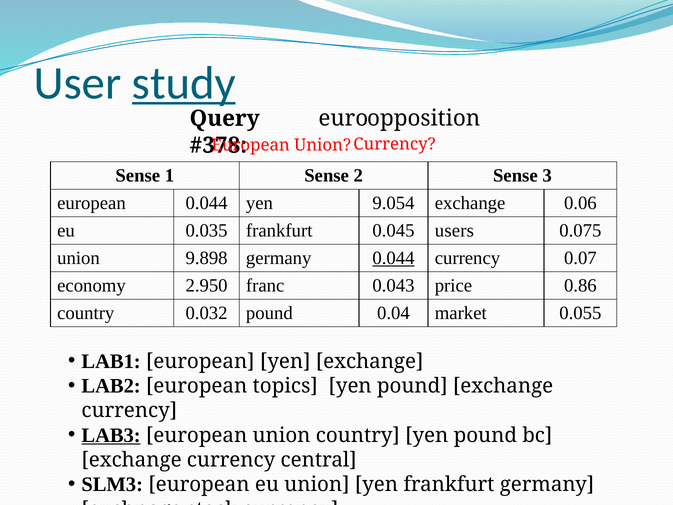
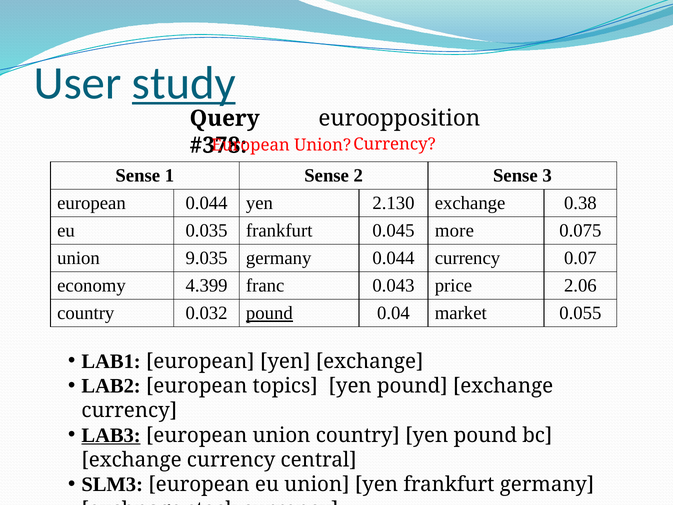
9.054: 9.054 -> 2.130 (393, 203)
0.06: 0.06 -> 0.38 (580, 203)
users: users -> more (454, 230)
9.898: 9.898 -> 9.035 (207, 258)
0.044 underline: present -> none (393, 258)
2.950: 2.950 -> 4.399 (207, 285)
0.86: 0.86 -> 2.06 (580, 285)
pound underline: none -> present (269, 313)
